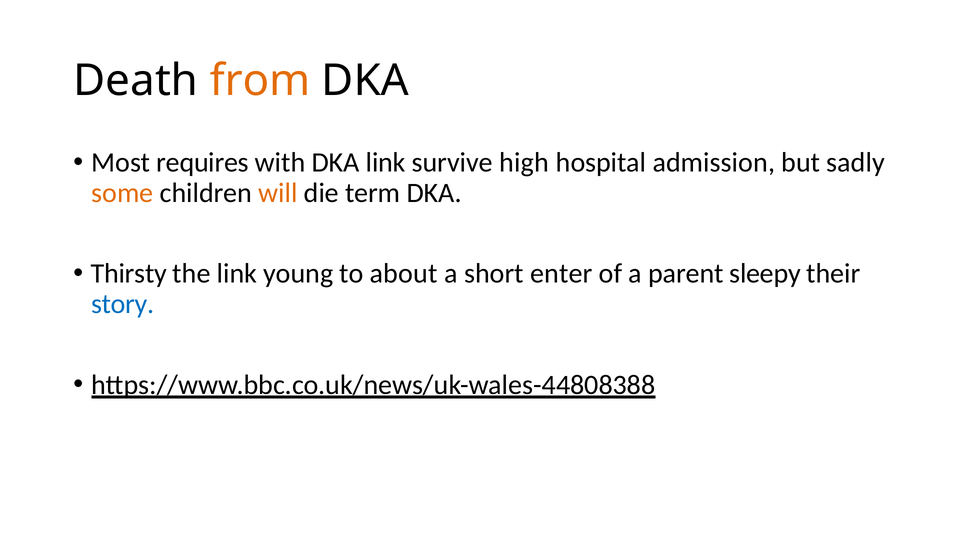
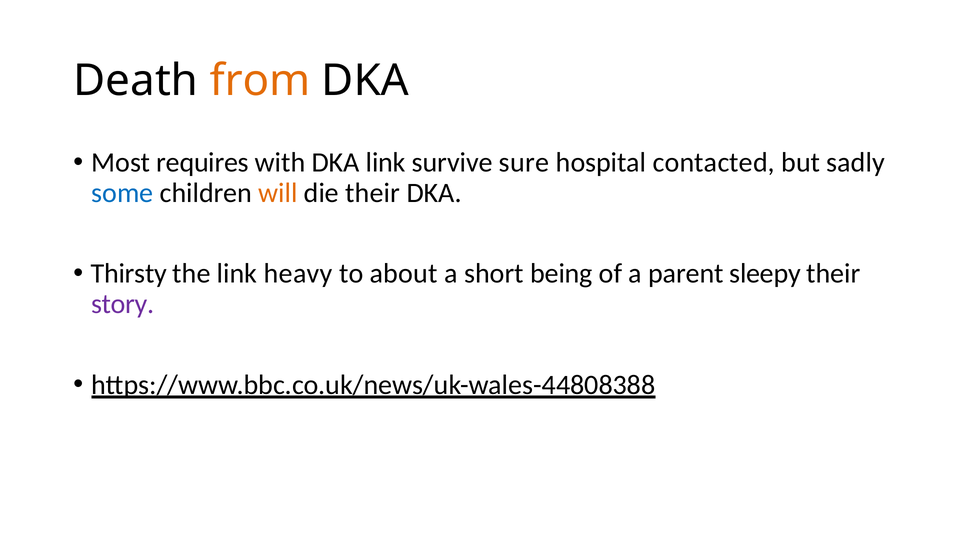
high: high -> sure (524, 163)
admission: admission -> contacted (714, 163)
some colour: orange -> blue (122, 193)
die term: term -> their (373, 193)
young: young -> heavy (298, 274)
enter: enter -> being (561, 274)
story colour: blue -> purple (123, 304)
